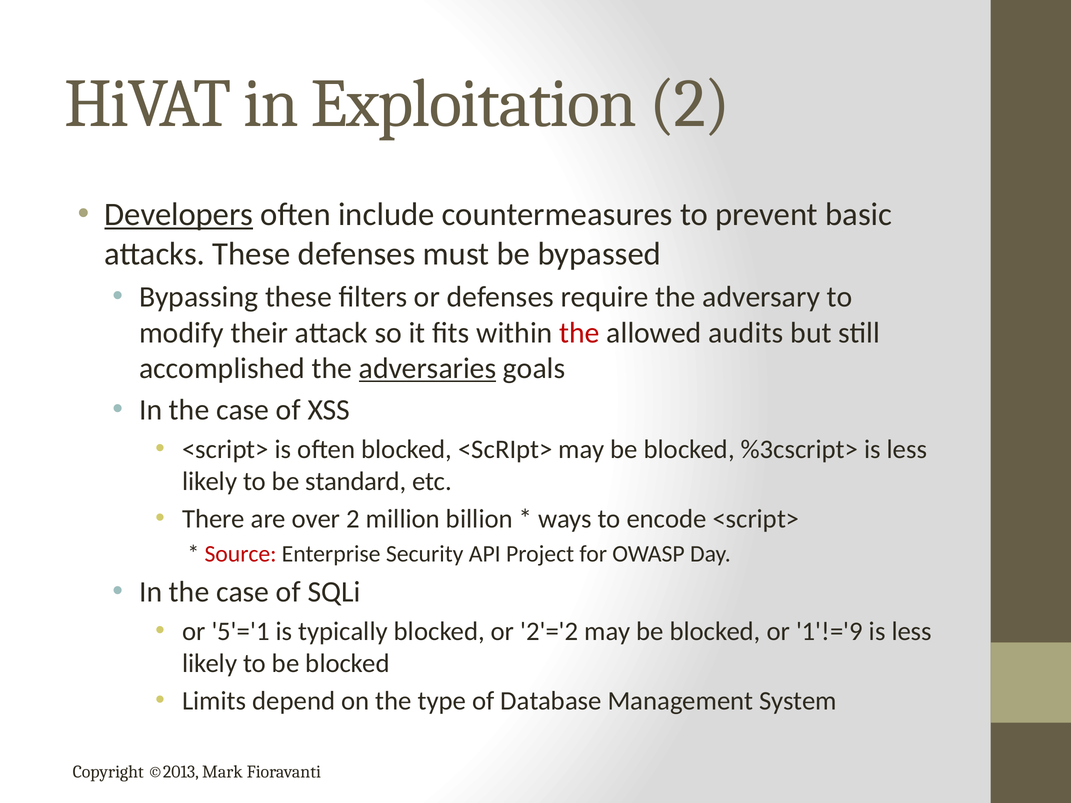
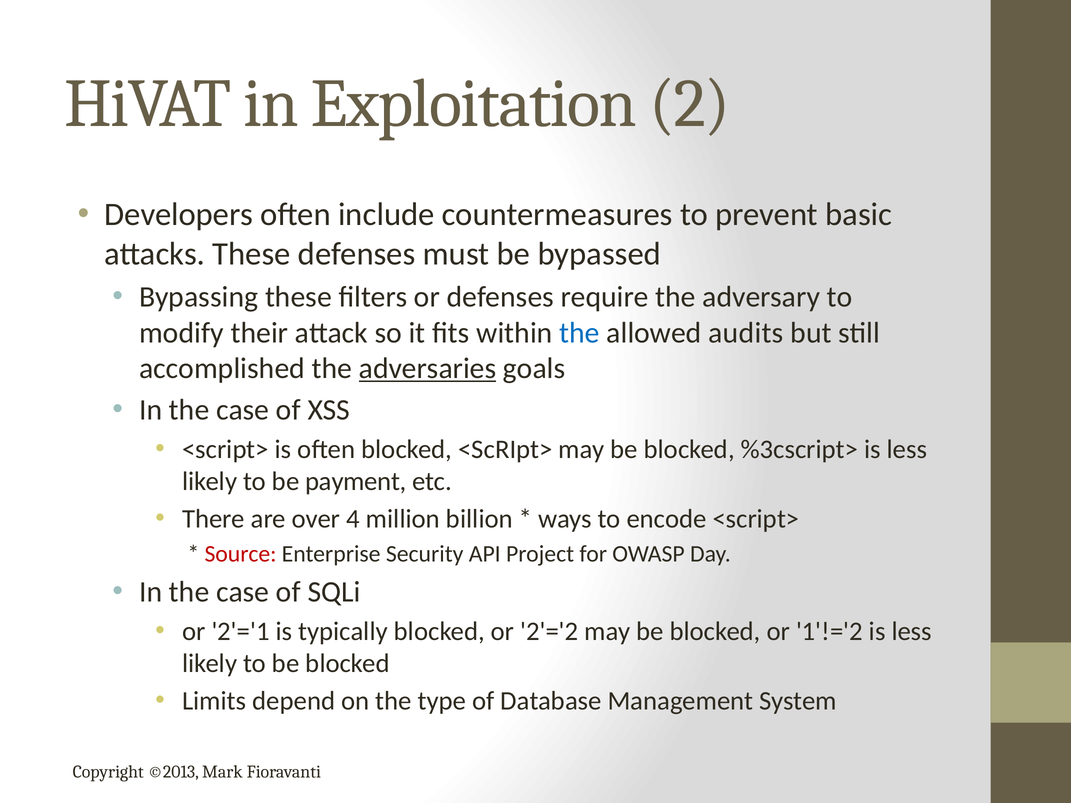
Developers underline: present -> none (179, 215)
the colour: red -> blue (580, 333)
standard: standard -> payment (356, 481)
over 2: 2 -> 4 (353, 519)
5'='1: 5'='1 -> 2'='1 (241, 631)
1'!='9: 1'!='9 -> 1'!='2 (829, 631)
